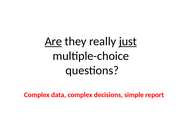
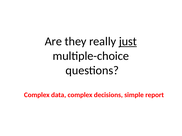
Are underline: present -> none (53, 42)
